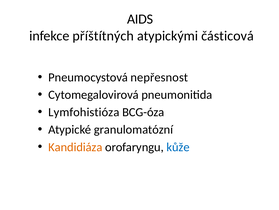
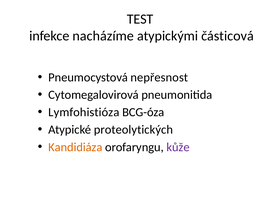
AIDS: AIDS -> TEST (140, 19)
příštítných: příštítných -> nacházíme (103, 36)
granulomatózní: granulomatózní -> proteolytických (133, 129)
kůže colour: blue -> purple (178, 147)
